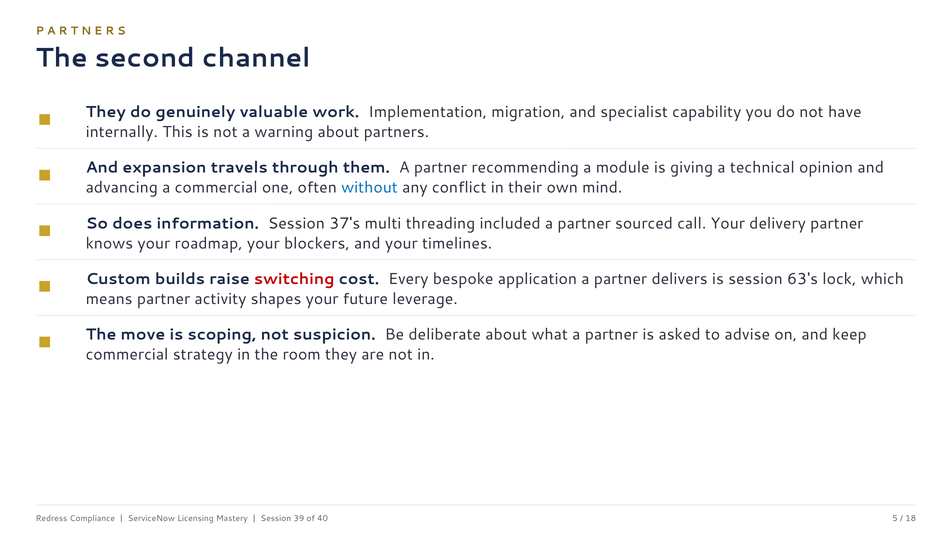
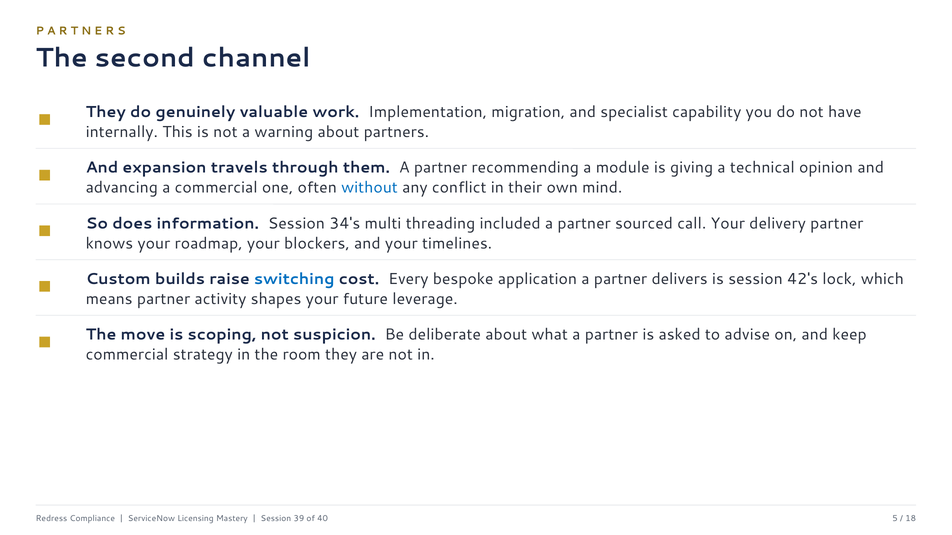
37's: 37's -> 34's (345, 224)
switching colour: red -> blue (294, 279)
63's: 63's -> 42's (803, 279)
